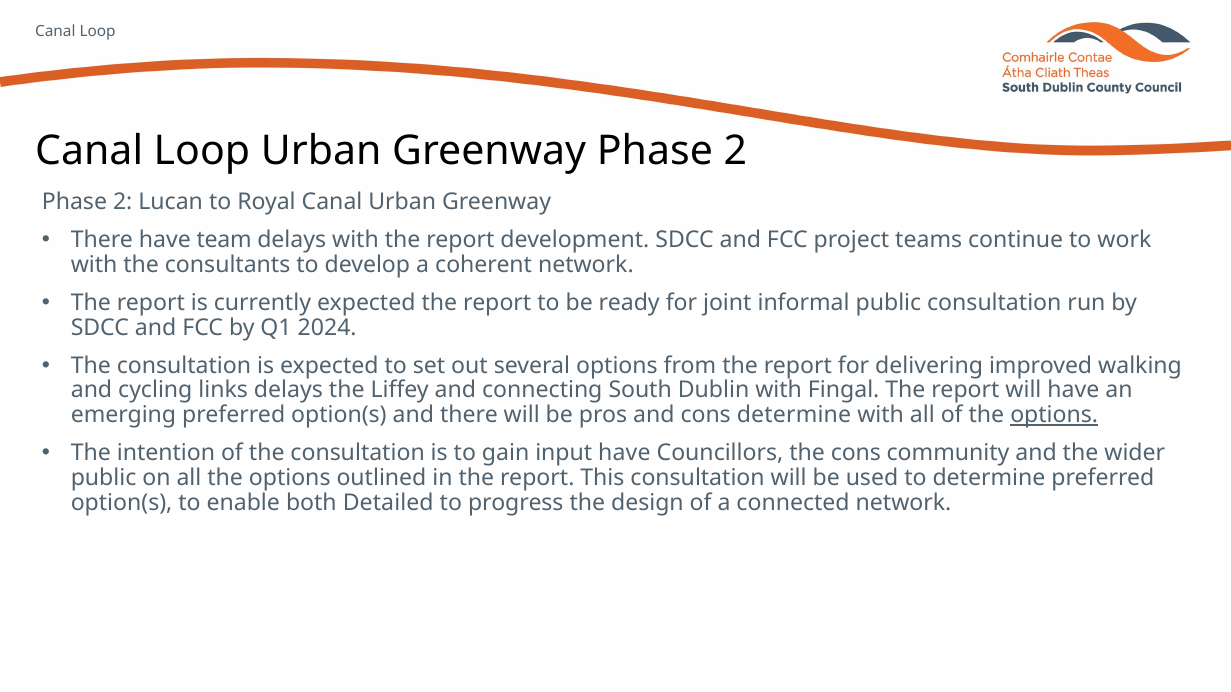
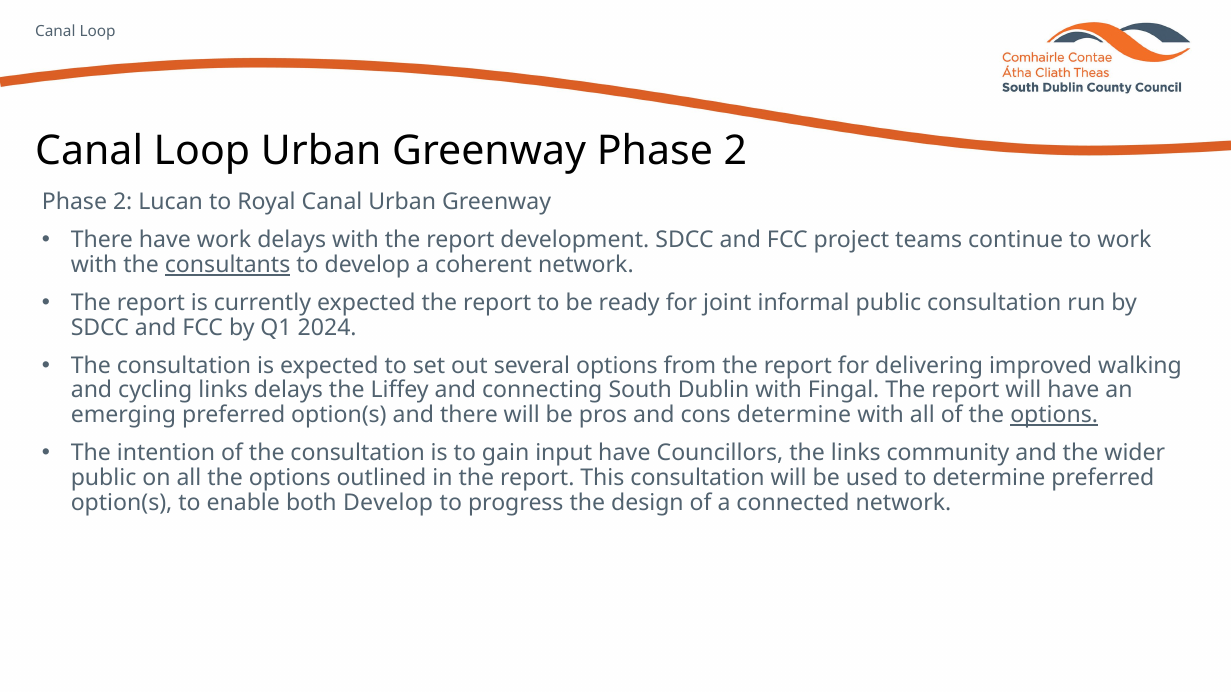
have team: team -> work (224, 240)
consultants underline: none -> present (228, 265)
the cons: cons -> links (856, 453)
both Detailed: Detailed -> Develop (388, 503)
